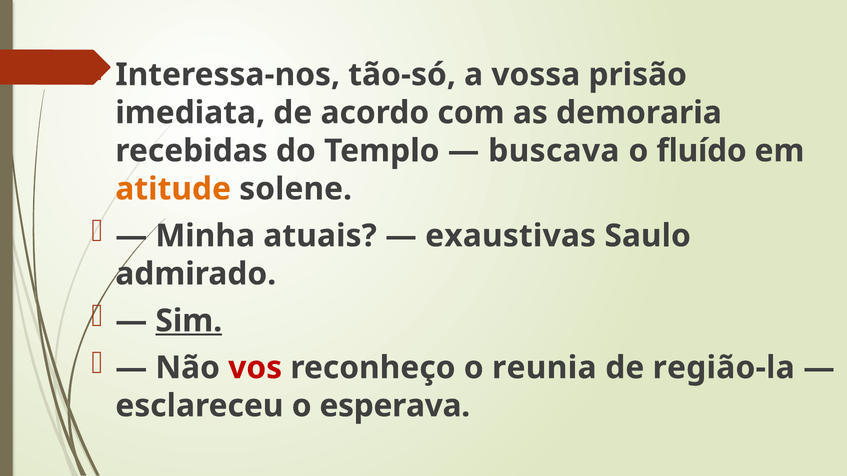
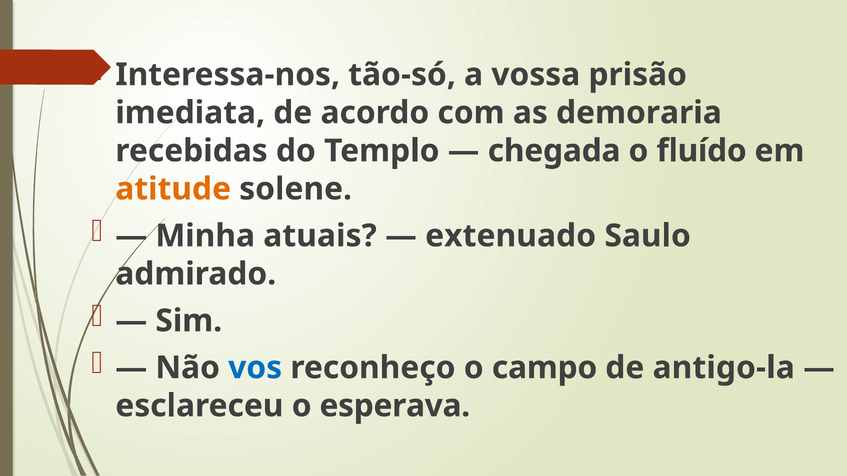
buscava: buscava -> chegada (554, 151)
exaustivas: exaustivas -> extenuado (511, 236)
Sim underline: present -> none (189, 321)
vos colour: red -> blue (255, 368)
reunia: reunia -> campo (545, 368)
região-la: região-la -> antigo-la (724, 368)
